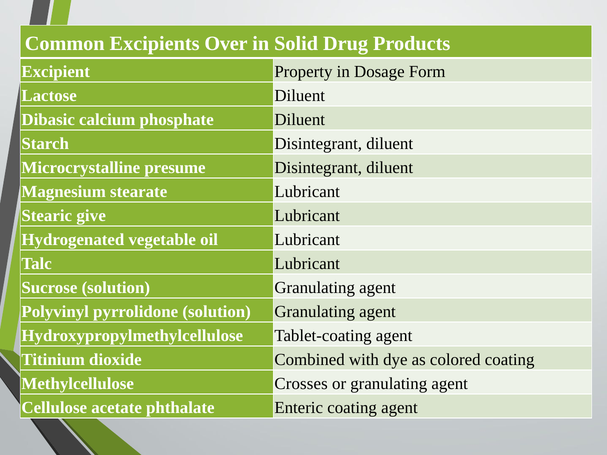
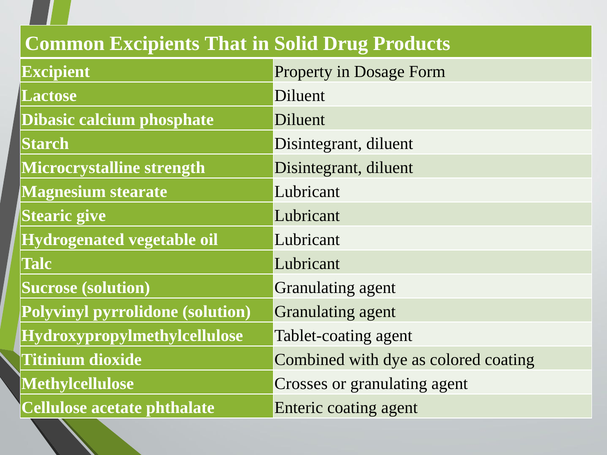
Over: Over -> That (226, 43)
presume: presume -> strength (175, 168)
